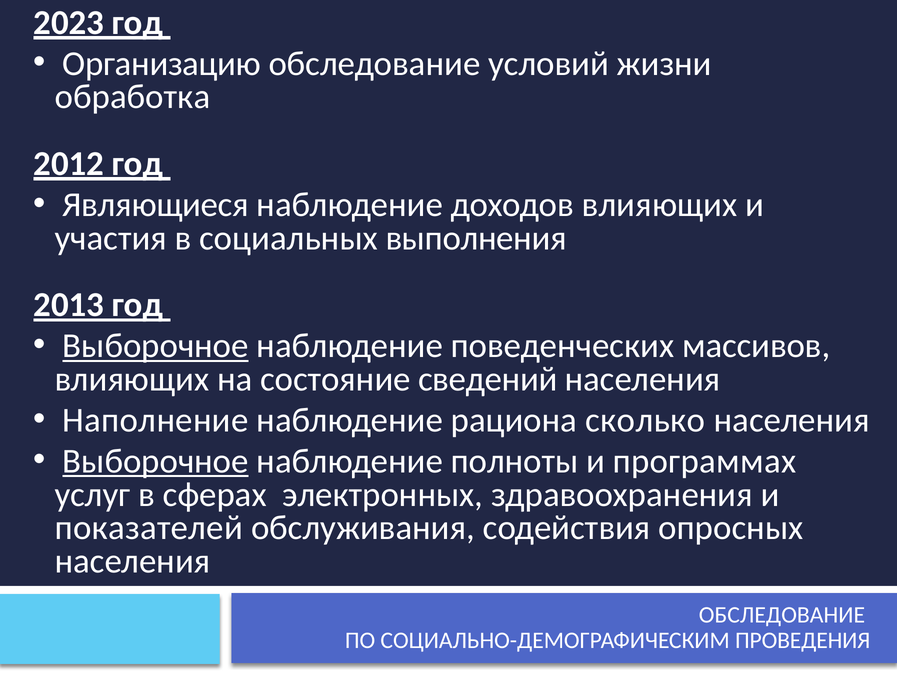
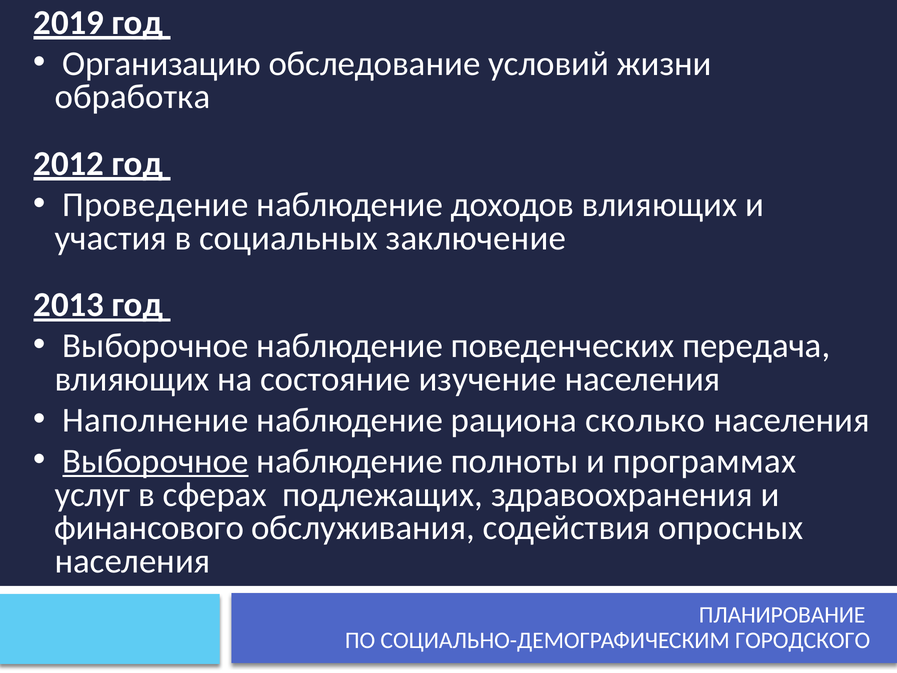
2023: 2023 -> 2019 (69, 23)
Являющиеся: Являющиеся -> Проведение (155, 205)
выполнения: выполнения -> заключение (476, 238)
Выборочное underline: present -> none (156, 346)
массивов: массивов -> передача (756, 346)
сведений: сведений -> изучение (488, 379)
электронных: электронных -> подлежащих (383, 494)
показателей: показателей -> финансового (149, 528)
ОБСЛЕДОВАНИЕ: ОБСЛЕДОВАНИЕ -> ПЛАНИРОВАНИЕ (782, 615)
ПРОВЕДЕНИЯ: ПРОВЕДЕНИЯ -> ГОРОДСКОГО (803, 640)
